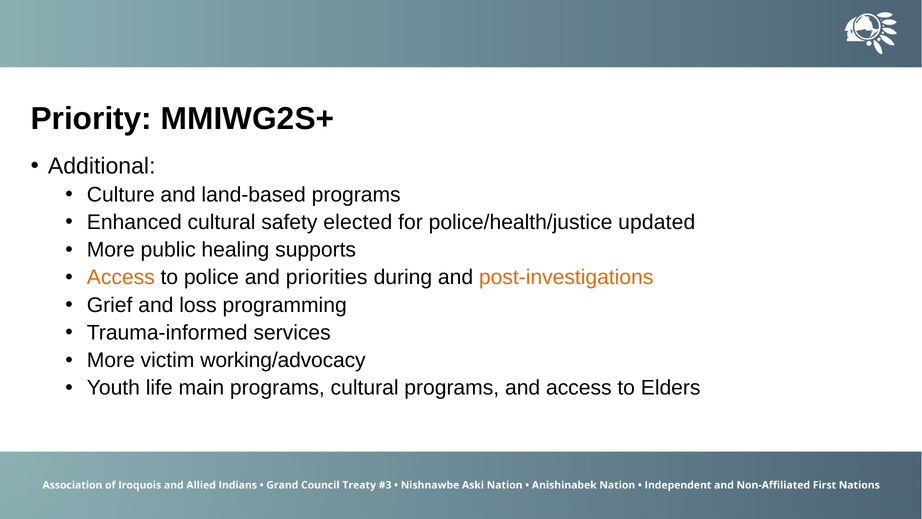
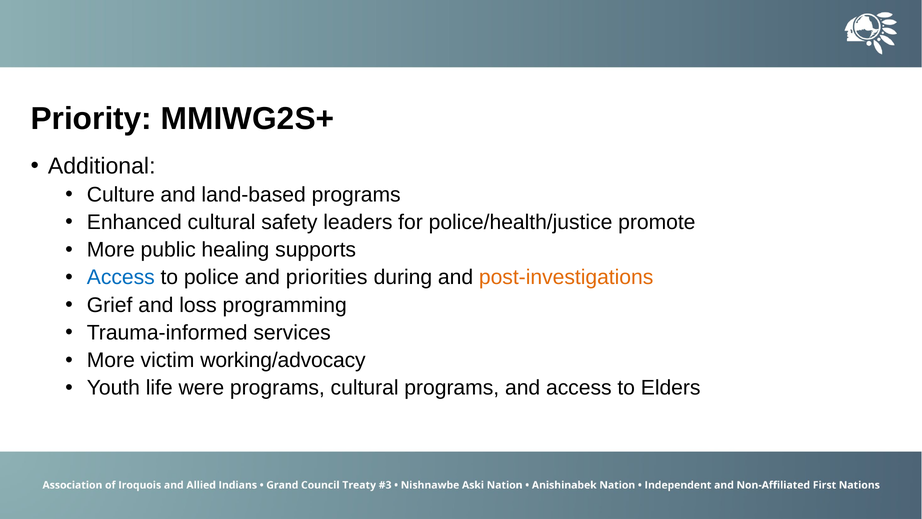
elected: elected -> leaders (358, 222)
updated: updated -> promote (657, 222)
Access colour: orange -> blue (121, 277)
main: main -> were (201, 388)
